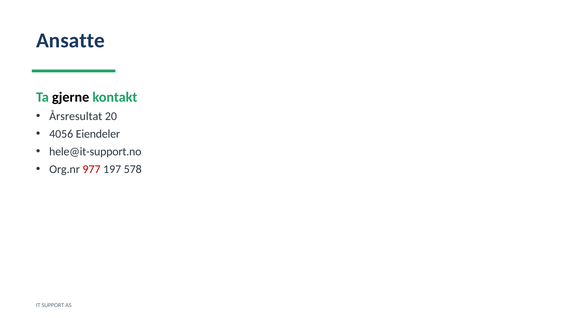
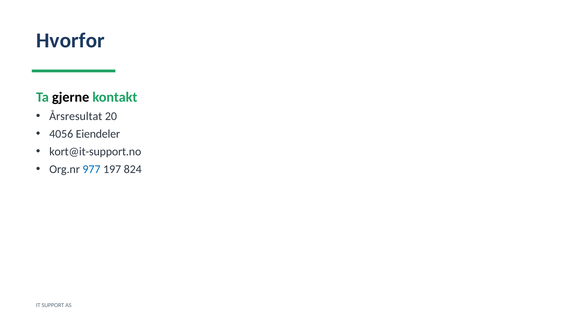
Ansatte: Ansatte -> Hvorfor (70, 40)
hele@it-support.no: hele@it-support.no -> kort@it-support.no (95, 152)
977 colour: red -> blue (92, 169)
578: 578 -> 824 (133, 169)
